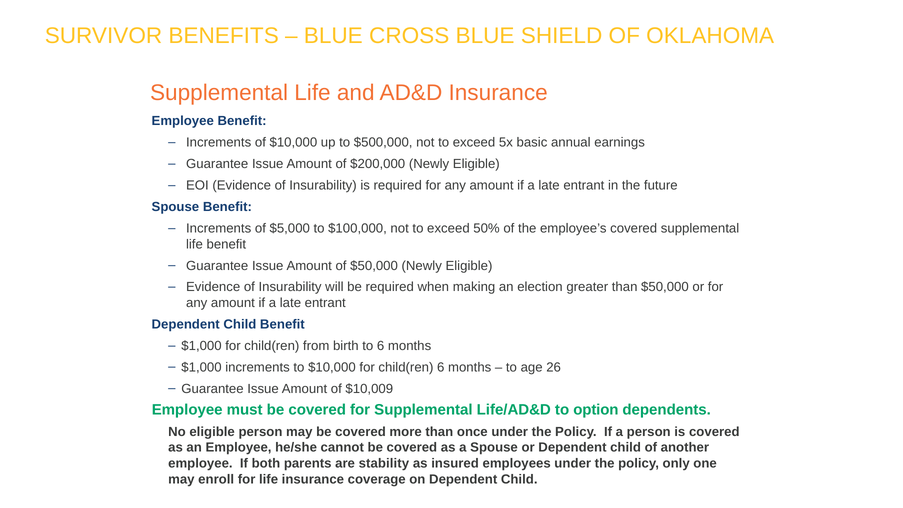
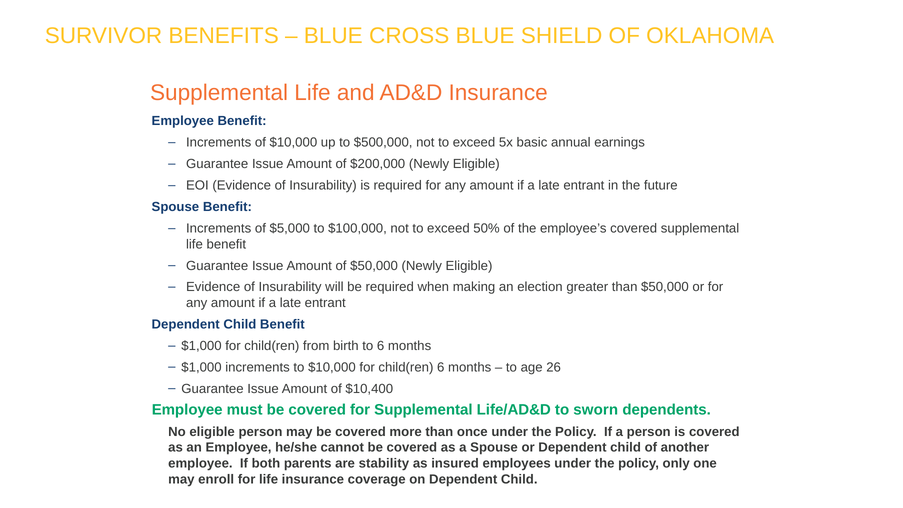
$10,009: $10,009 -> $10,400 (369, 389)
option: option -> sworn (596, 410)
